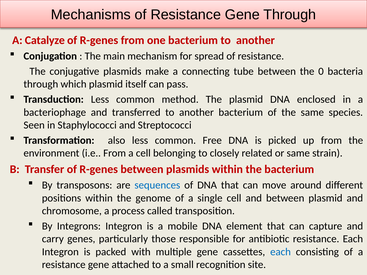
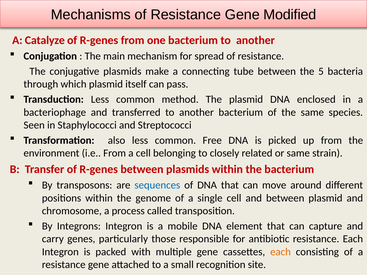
Gene Through: Through -> Modified (290, 15)
0: 0 -> 5 (321, 71)
each colour: blue -> orange (281, 252)
